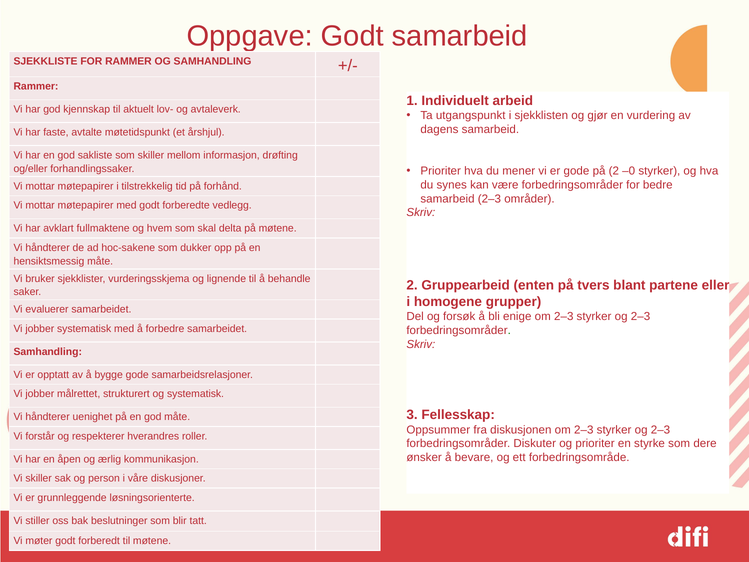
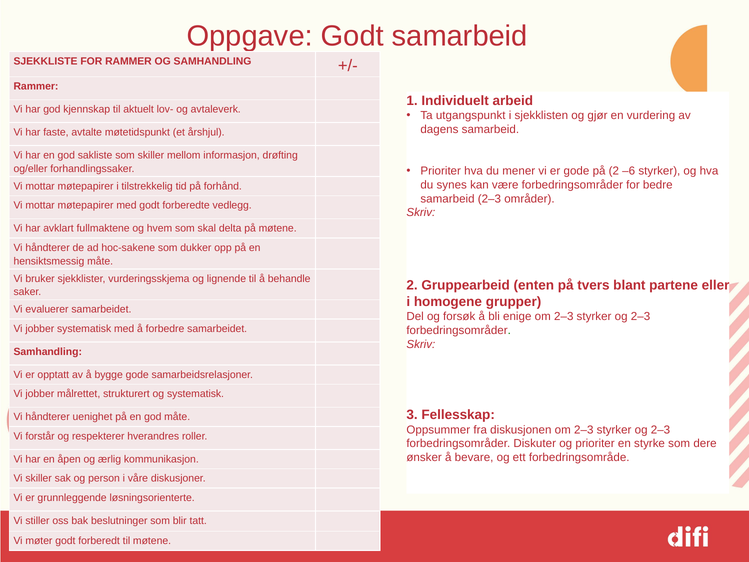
–0: –0 -> –6 (629, 171)
